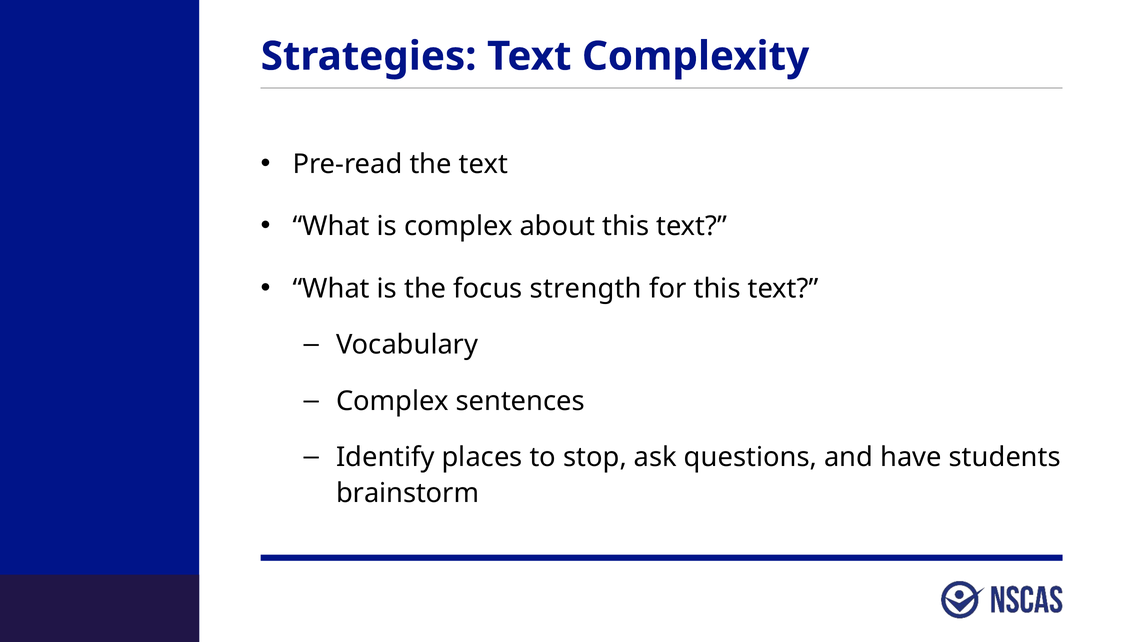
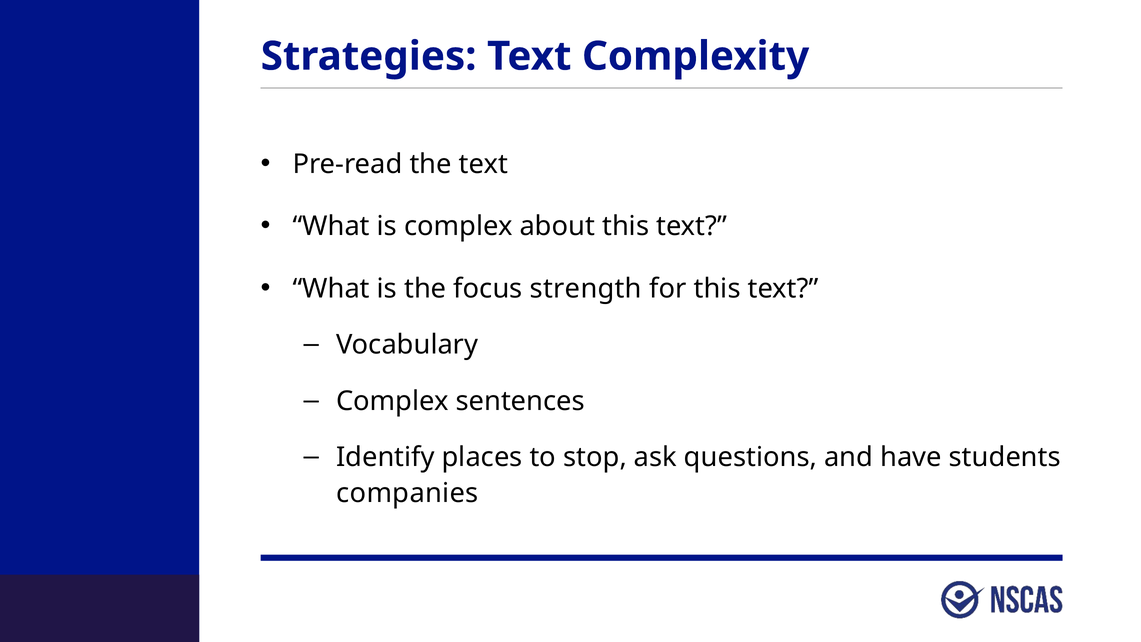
brainstorm: brainstorm -> companies (407, 493)
